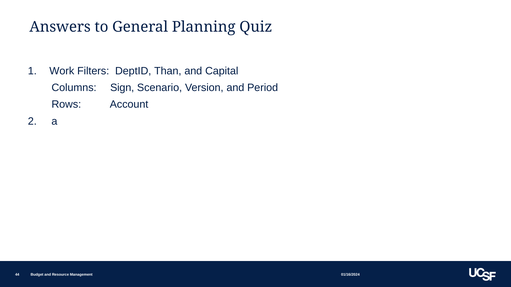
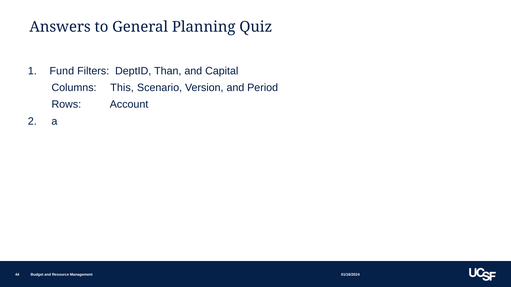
Work: Work -> Fund (62, 71)
Sign: Sign -> This (122, 88)
